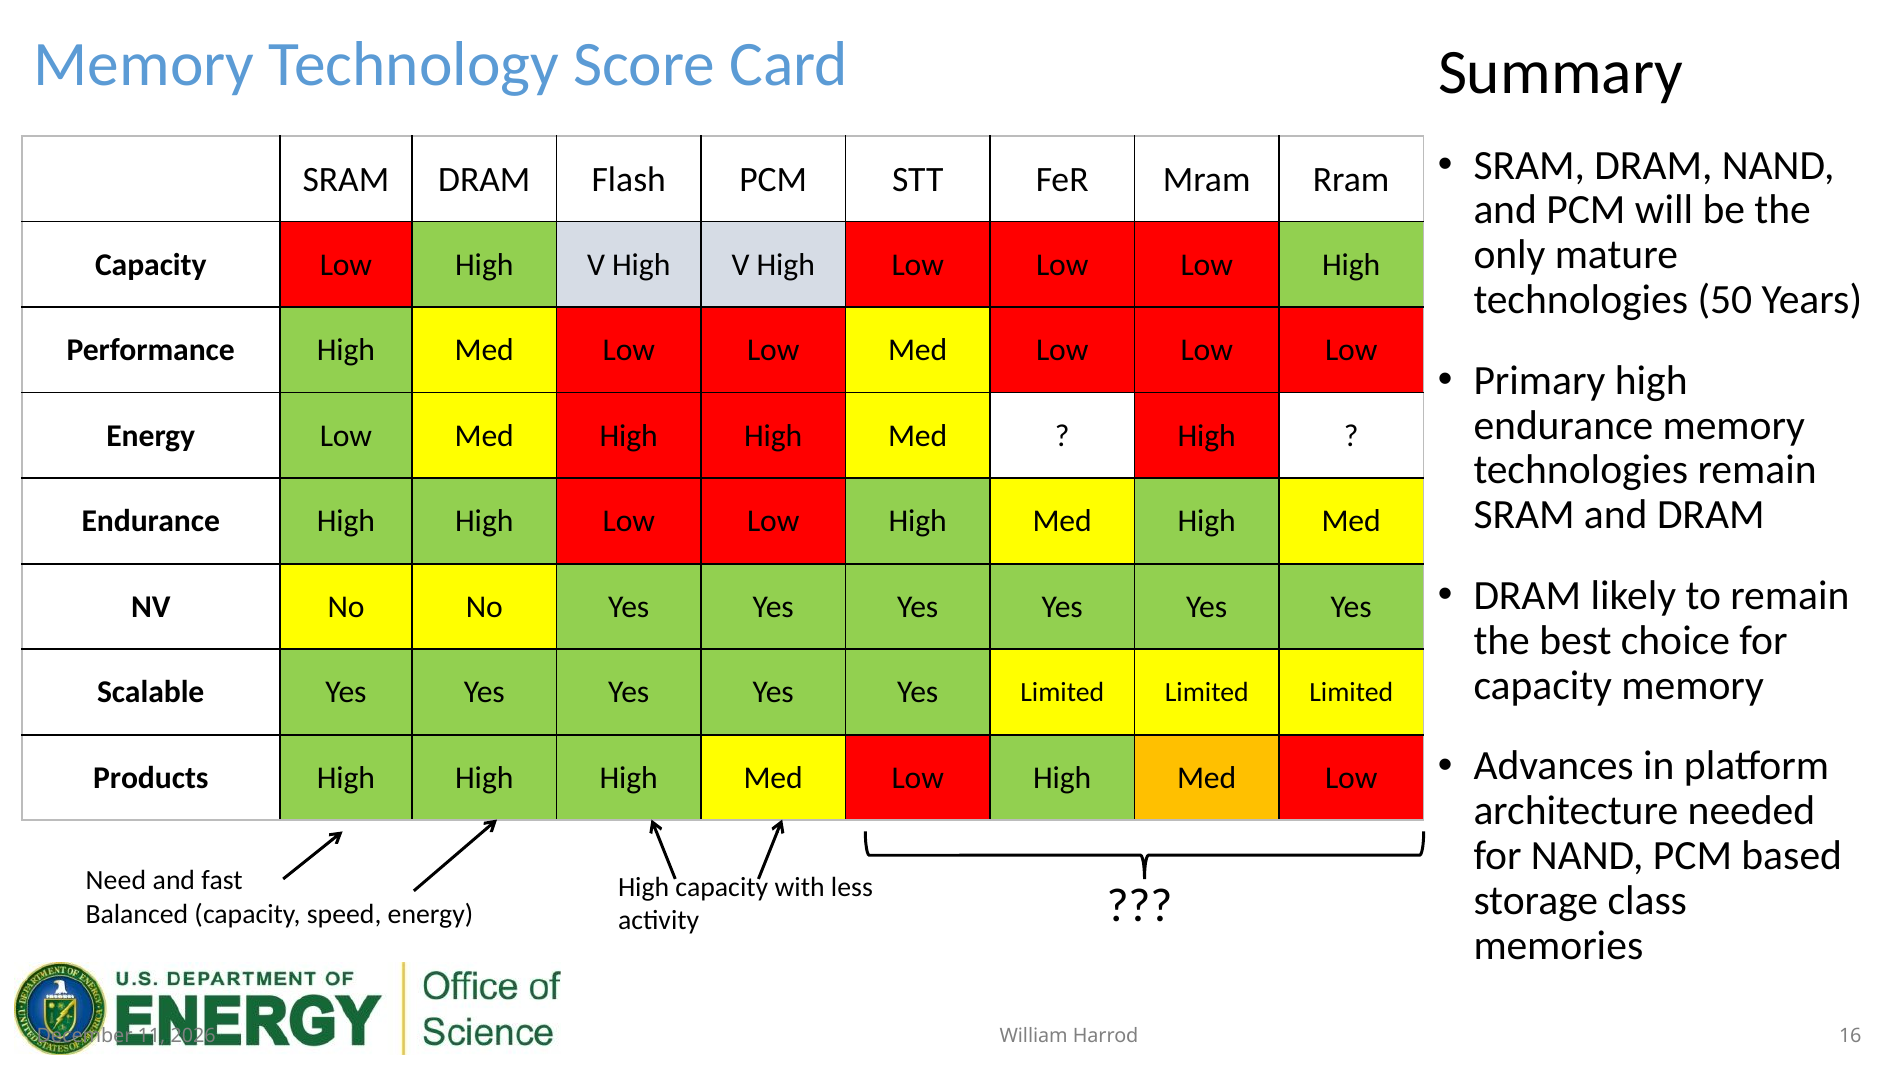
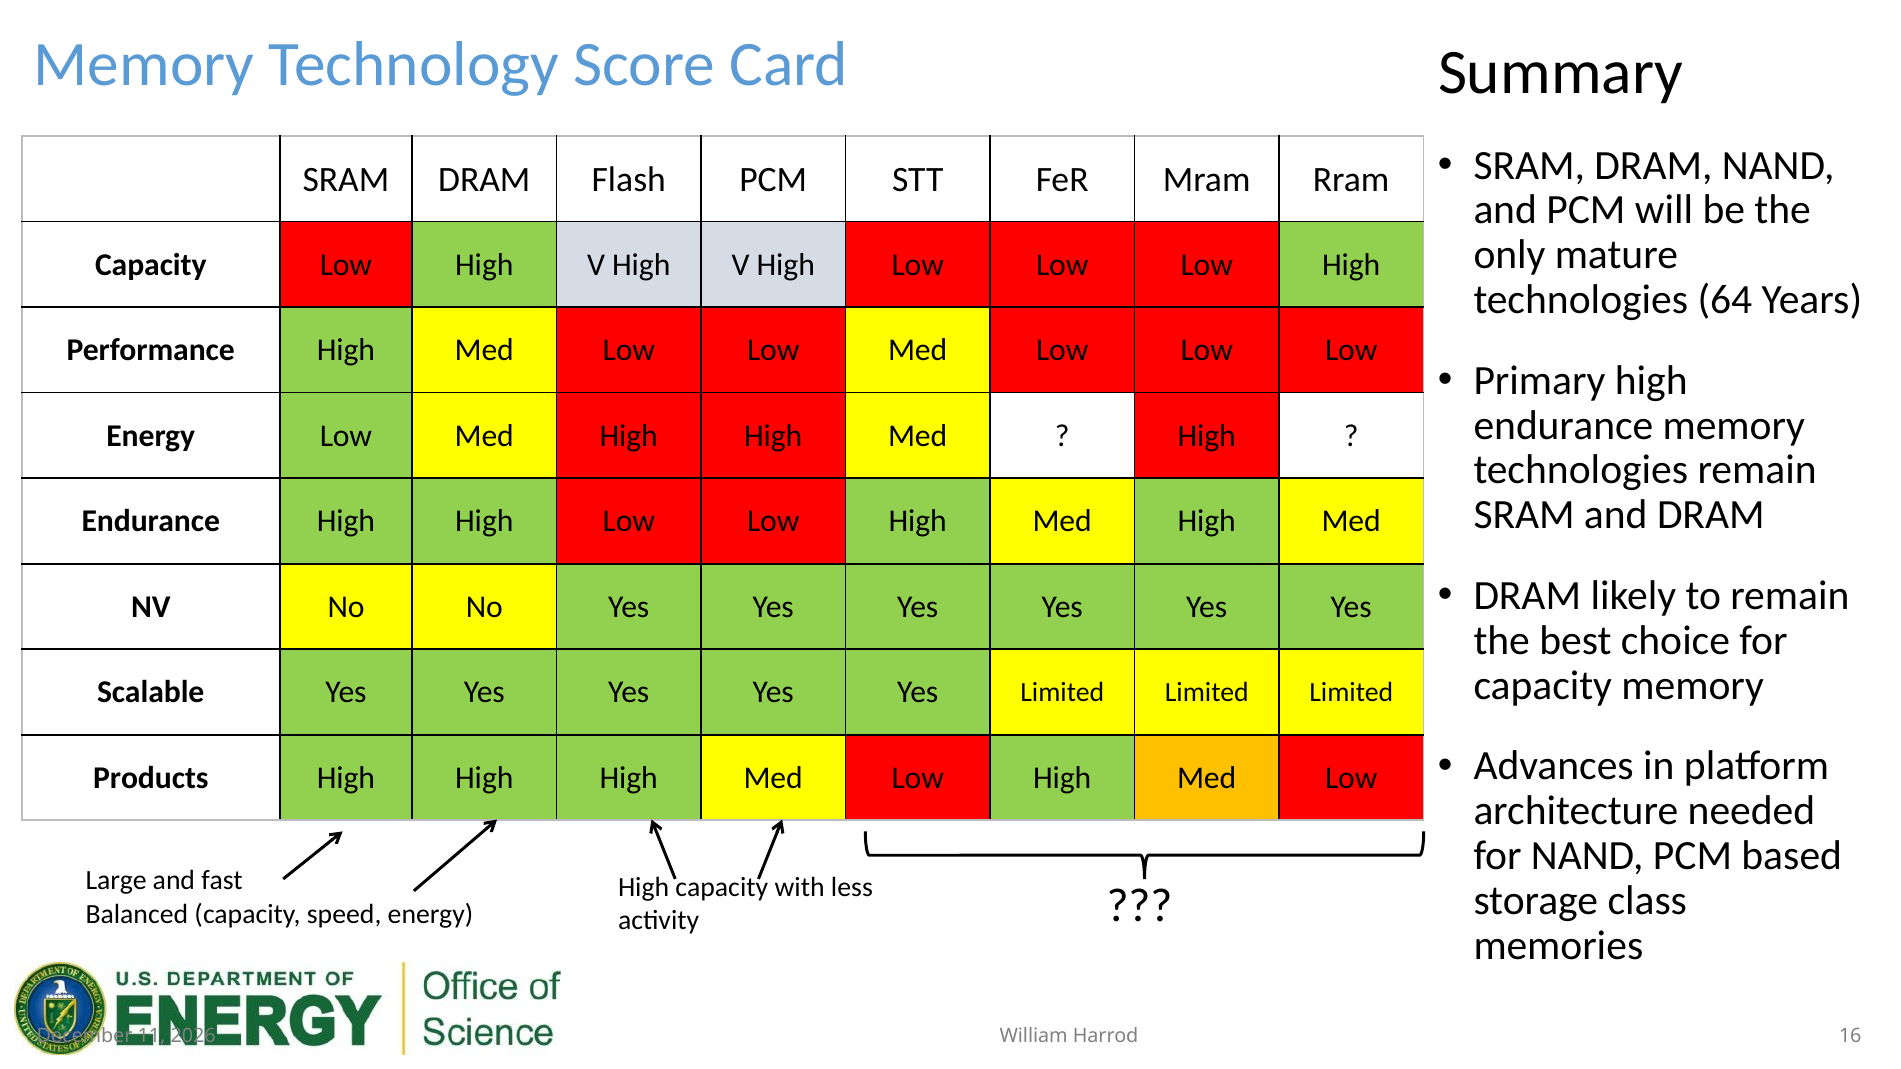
50: 50 -> 64 (1725, 300)
Need: Need -> Large (116, 881)
